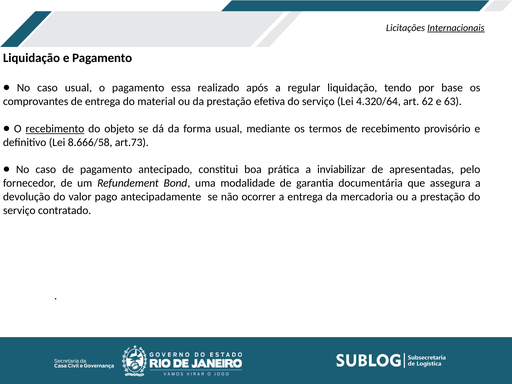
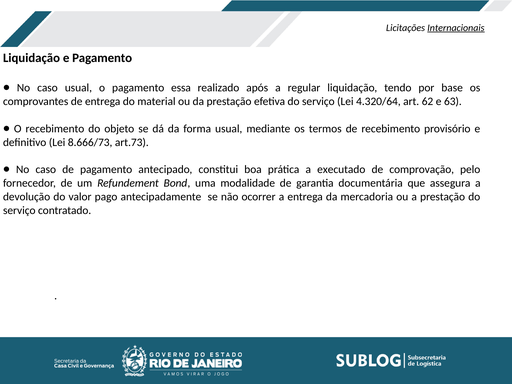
recebimento underline: present -> none (55, 129)
8.666/58: 8.666/58 -> 8.666/73 (90, 142)
inviabilizar: inviabilizar -> executado (341, 170)
apresentadas: apresentadas -> comprovação (422, 170)
